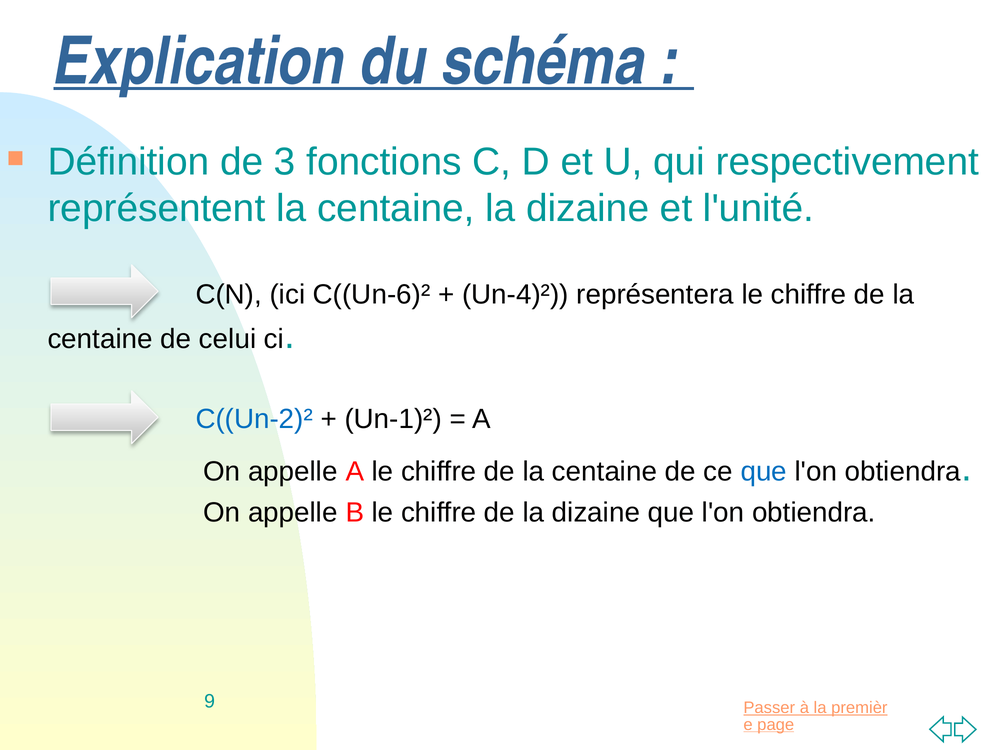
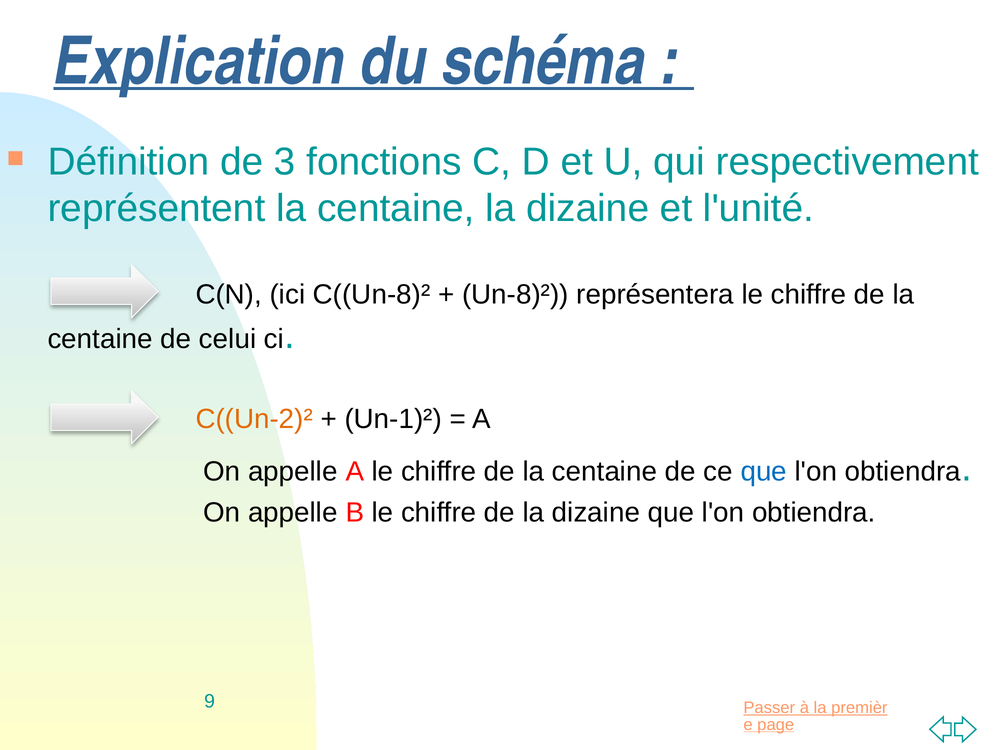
C((Un-6)²: C((Un-6)² -> C((Un-8)² (372, 295)
Un-4)²: Un-4)² -> Un-8)² (515, 295)
C((Un-2)² colour: blue -> orange (254, 419)
